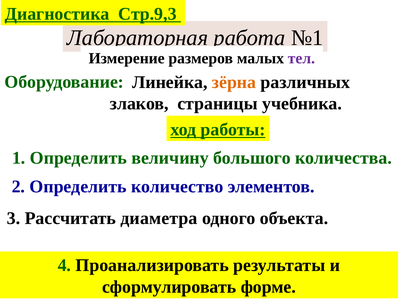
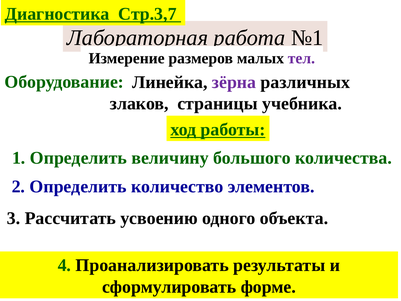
Стр.9,3: Стр.9,3 -> Стр.3,7 (147, 14)
зёрна colour: orange -> purple (234, 82)
диаметра: диаметра -> усвоению (159, 218)
